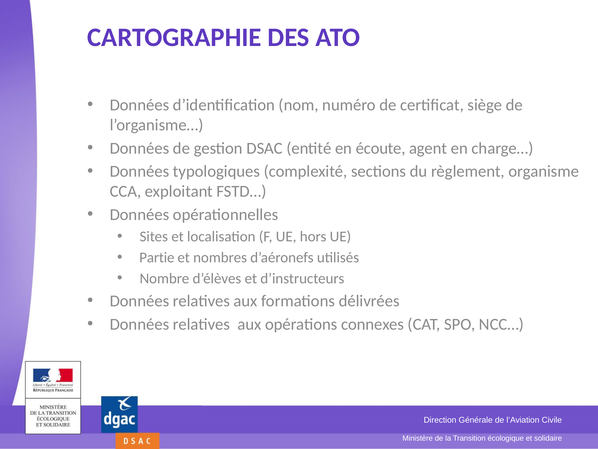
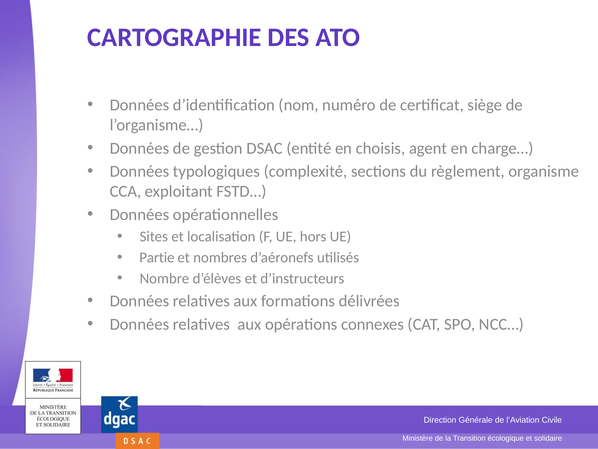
écoute: écoute -> choisis (381, 148)
